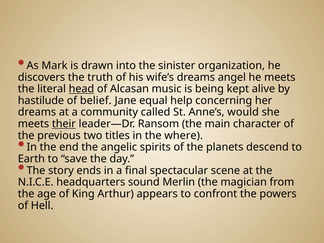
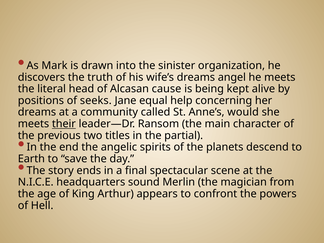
head underline: present -> none (81, 89)
music: music -> cause (167, 89)
hastilude: hastilude -> positions (41, 101)
belief: belief -> seeks (96, 101)
where: where -> partial (184, 135)
